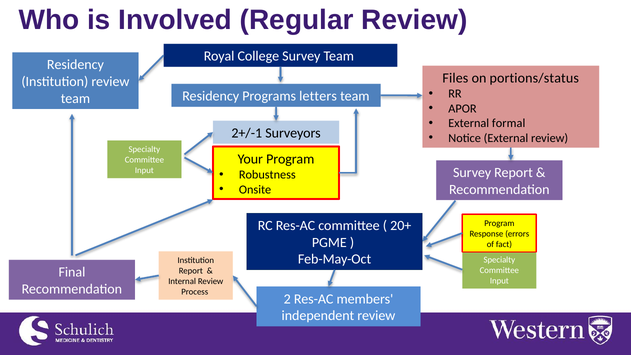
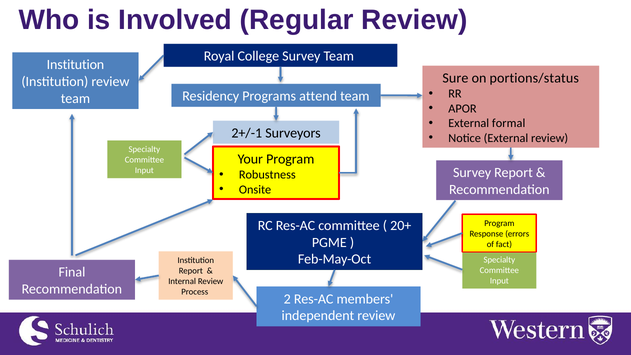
Residency: Residency -> Institution (75, 65)
Files: Files -> Sure (455, 78)
letters: letters -> attend (318, 96)
